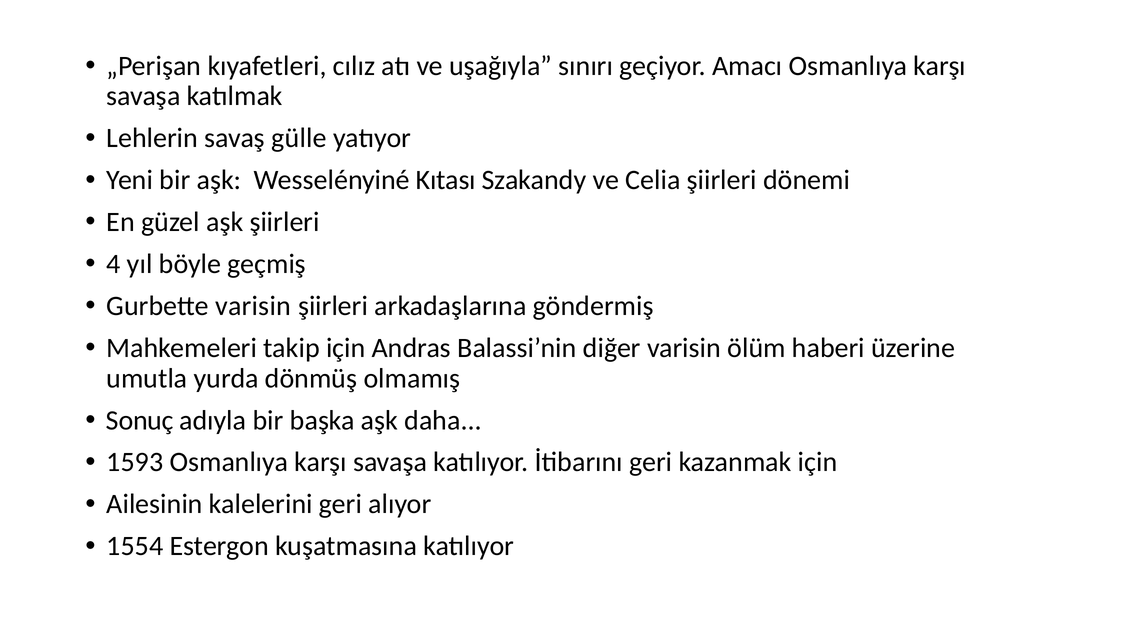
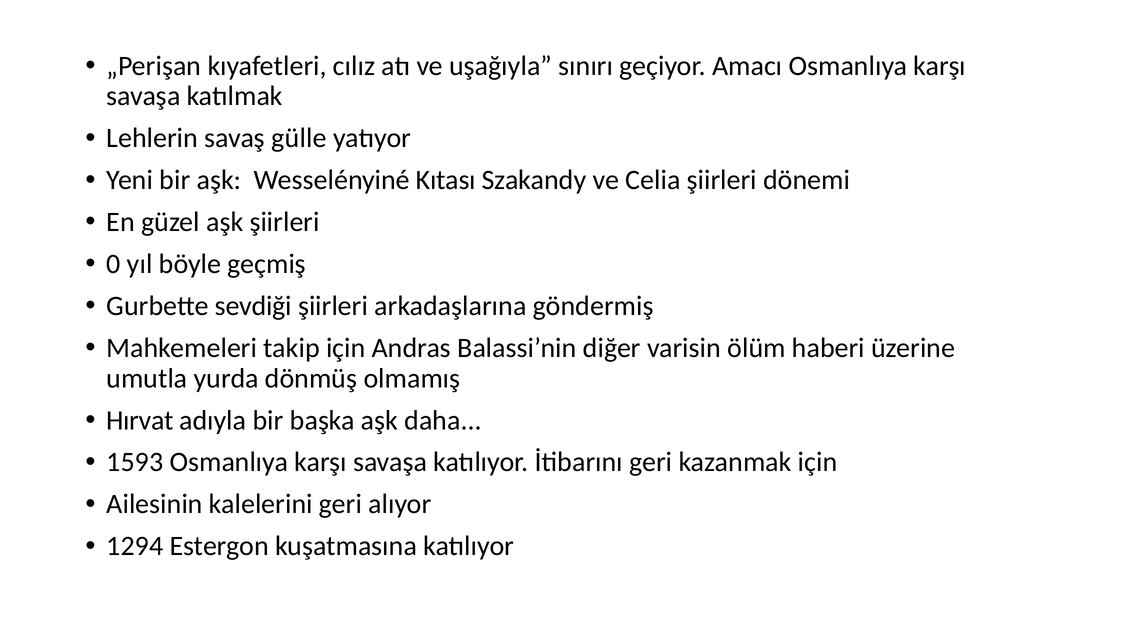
4: 4 -> 0 (114, 264)
Gurbette varisin: varisin -> sevdiği (253, 306)
Sonuç: Sonuç -> Hırvat (140, 420)
1554: 1554 -> 1294 (135, 546)
